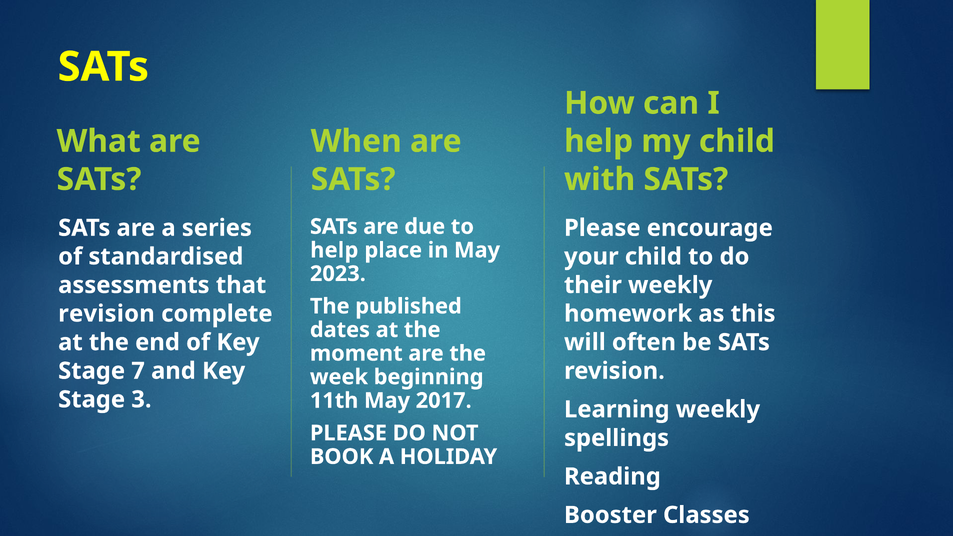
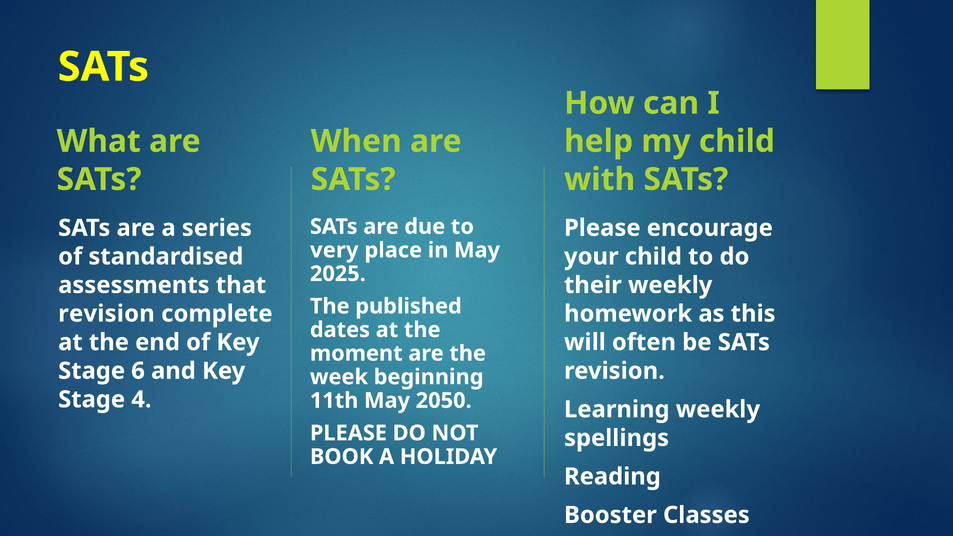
help: help -> very (334, 250)
2023: 2023 -> 2025 (338, 274)
7: 7 -> 6 (138, 371)
3: 3 -> 4 (141, 400)
2017: 2017 -> 2050 (444, 401)
